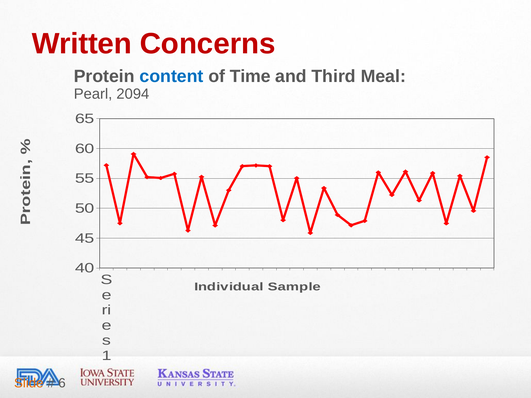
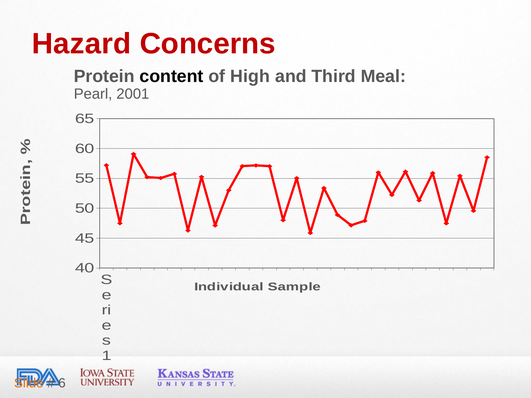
Written: Written -> Hazard (82, 44)
content colour: blue -> black (172, 76)
Time: Time -> High (250, 76)
2094: 2094 -> 2001 (133, 94)
